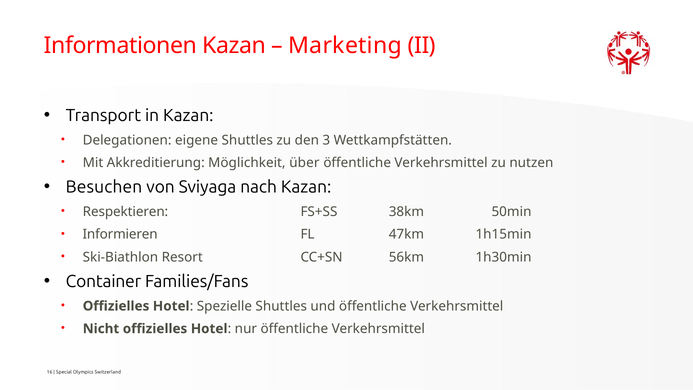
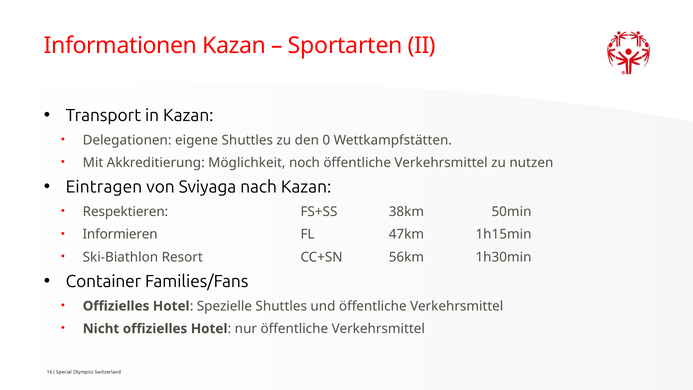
Marketing: Marketing -> Sportarten (345, 46)
3: 3 -> 0 (326, 140)
über: über -> noch (305, 163)
Besuchen: Besuchen -> Eintragen (104, 187)
